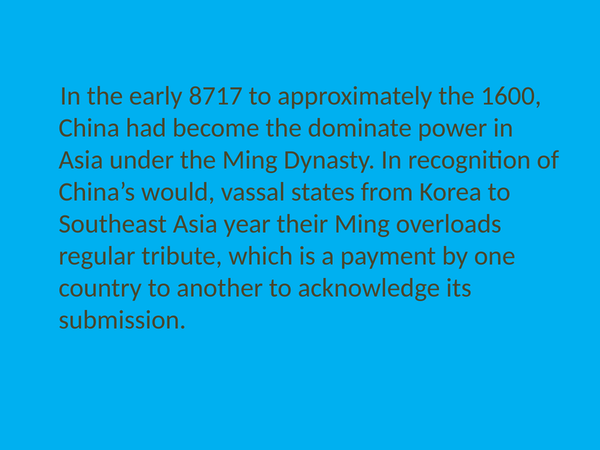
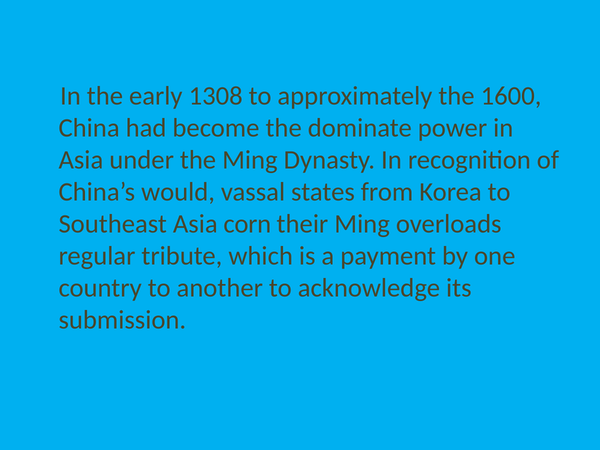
8717: 8717 -> 1308 (216, 96)
year: year -> corn (247, 224)
